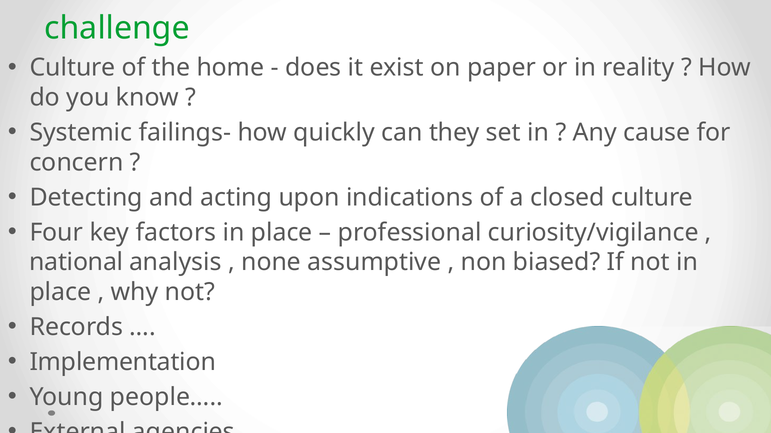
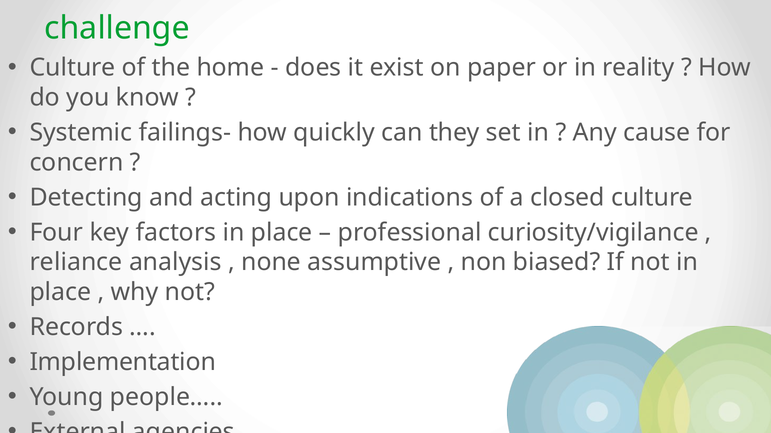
national: national -> reliance (76, 263)
